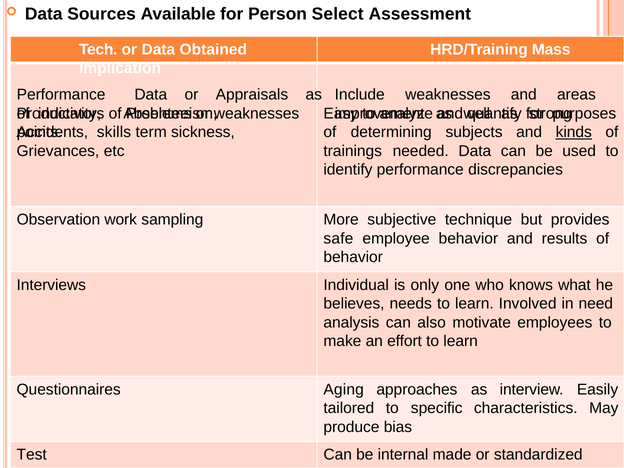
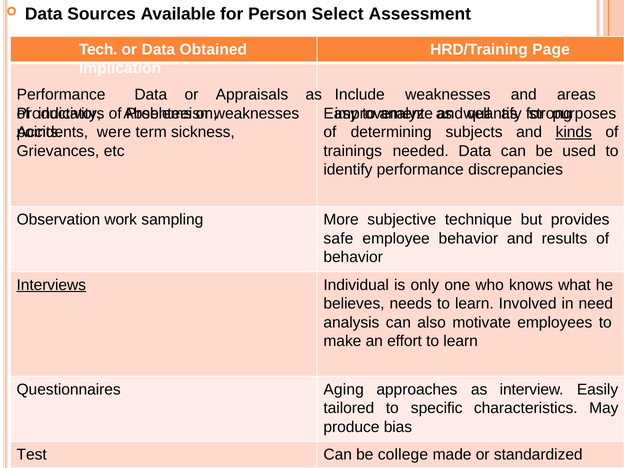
Mass: Mass -> Page (551, 50)
skills: skills -> were (114, 132)
Interviews underline: none -> present (51, 285)
internal: internal -> college (403, 455)
